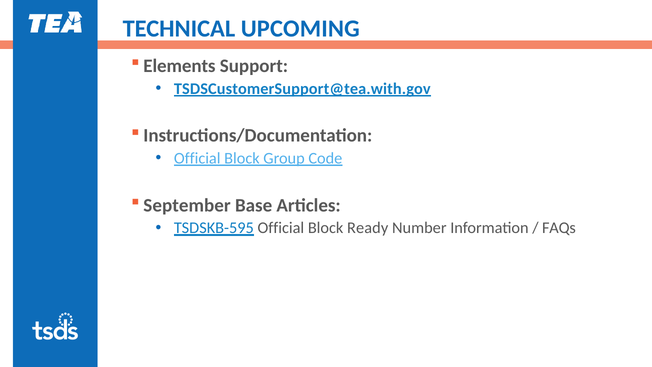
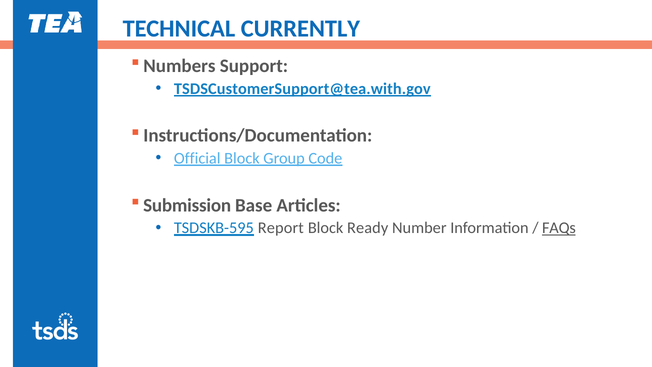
UPCOMING: UPCOMING -> CURRENTLY (300, 29)
Elements: Elements -> Numbers (179, 66)
September: September -> Submission (187, 205)
TSDSKB-595 Official: Official -> Report (281, 228)
FAQs underline: none -> present (559, 228)
